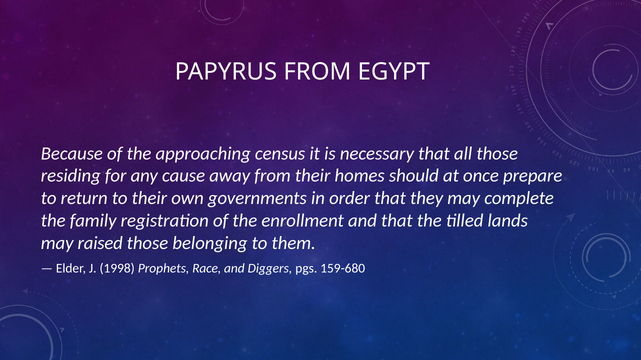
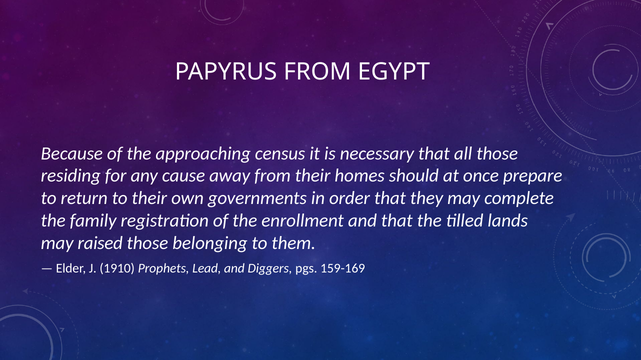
1998: 1998 -> 1910 (117, 269)
Race: Race -> Lead (207, 269)
159-680: 159-680 -> 159-169 (343, 269)
